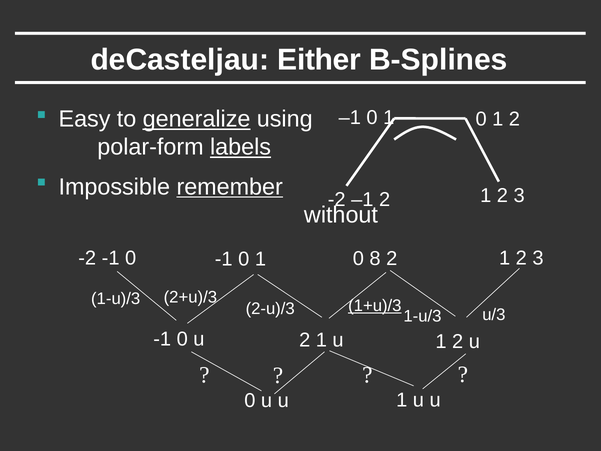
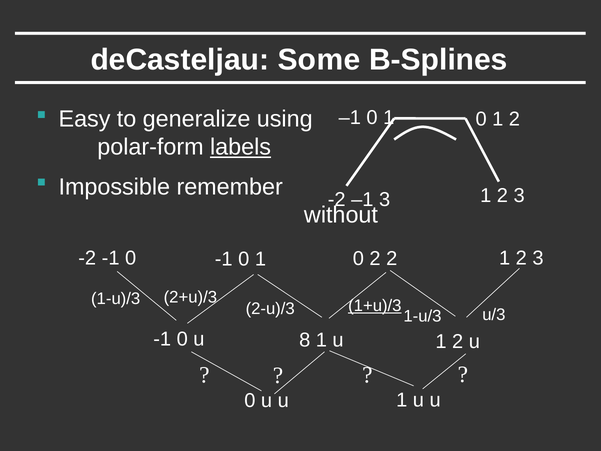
Either: Either -> Some (319, 60)
generalize underline: present -> none (197, 119)
remember underline: present -> none (230, 187)
–1 2: 2 -> 3 (385, 200)
0 8: 8 -> 2 (375, 258)
u 2: 2 -> 8 (305, 340)
